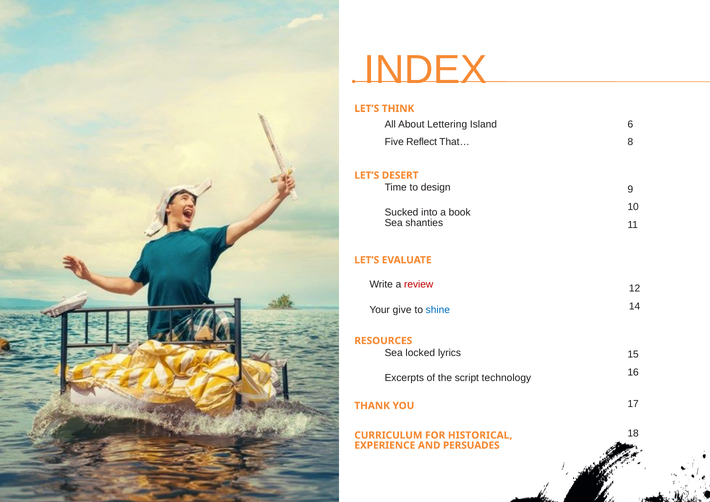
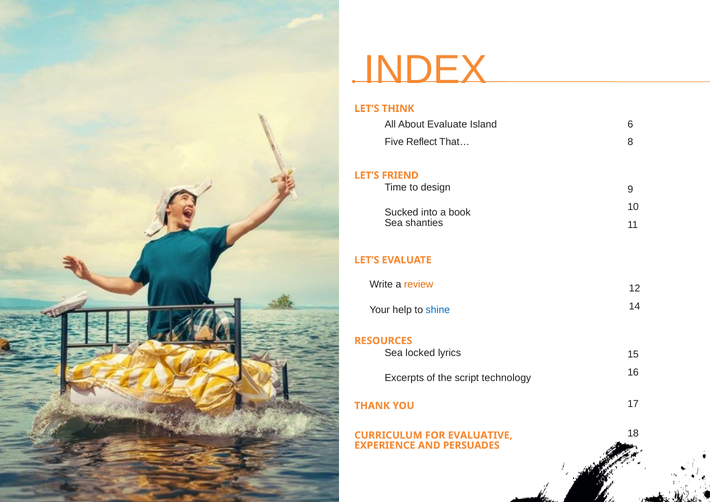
About Lettering: Lettering -> Evaluate (447, 124)
DESERT: DESERT -> FRIEND (400, 175)
review colour: red -> orange (419, 284)
give: give -> help (402, 310)
HISTORICAL: HISTORICAL -> EVALUATIVE (480, 435)
